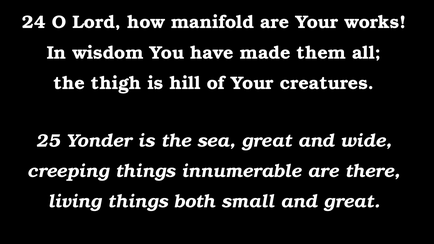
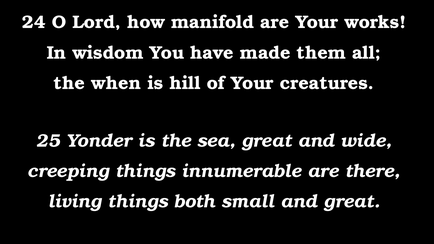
thigh: thigh -> when (116, 83)
